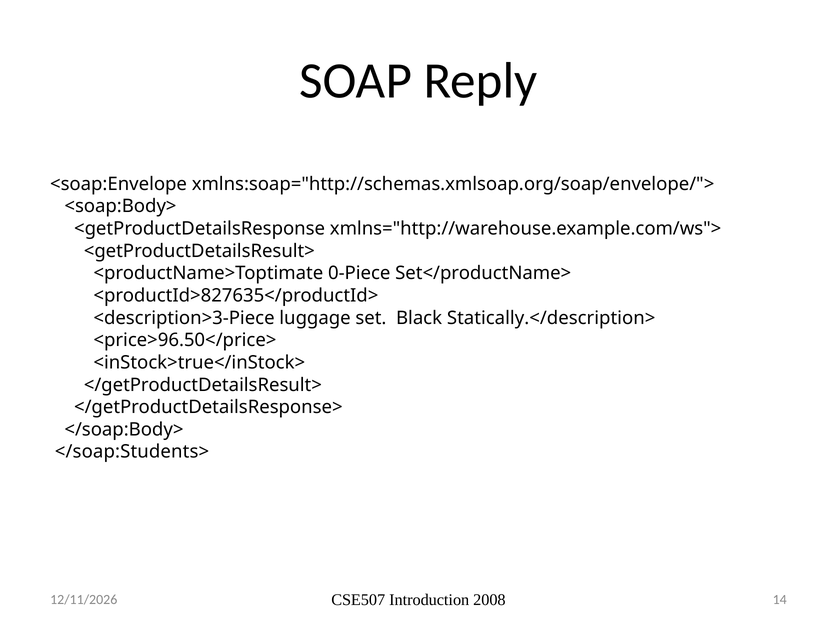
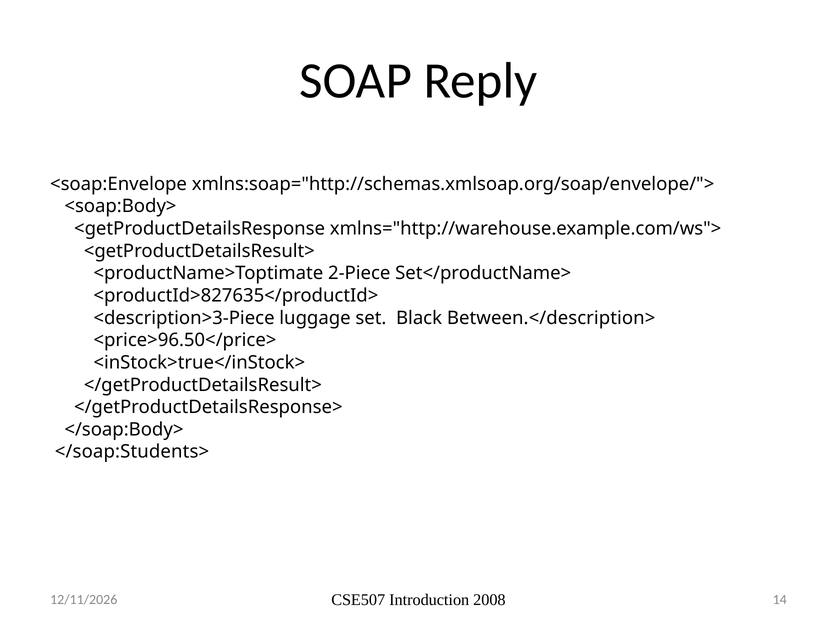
0-Piece: 0-Piece -> 2-Piece (359, 273)
Statically.</description>: Statically.</description> -> Between.</description> (551, 318)
